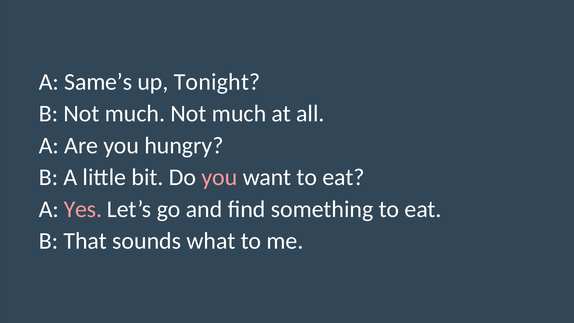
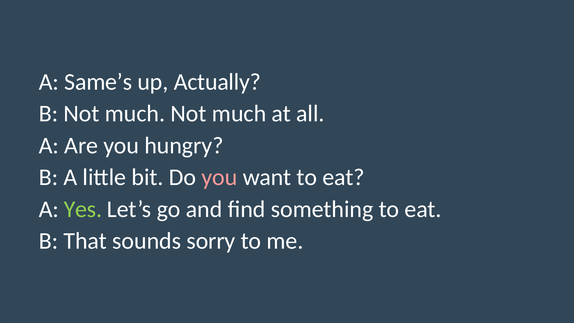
Tonight: Tonight -> Actually (217, 82)
Yes colour: pink -> light green (83, 209)
what: what -> sorry (211, 241)
